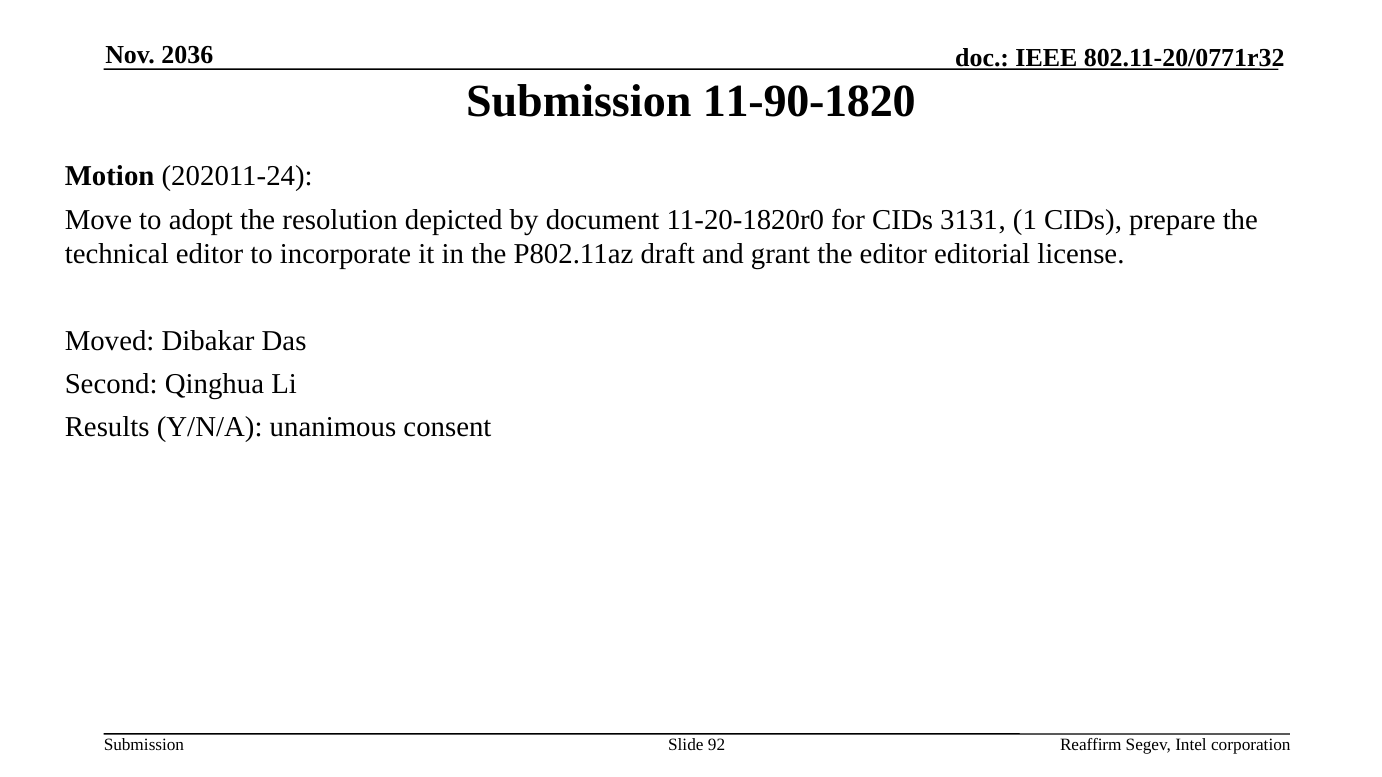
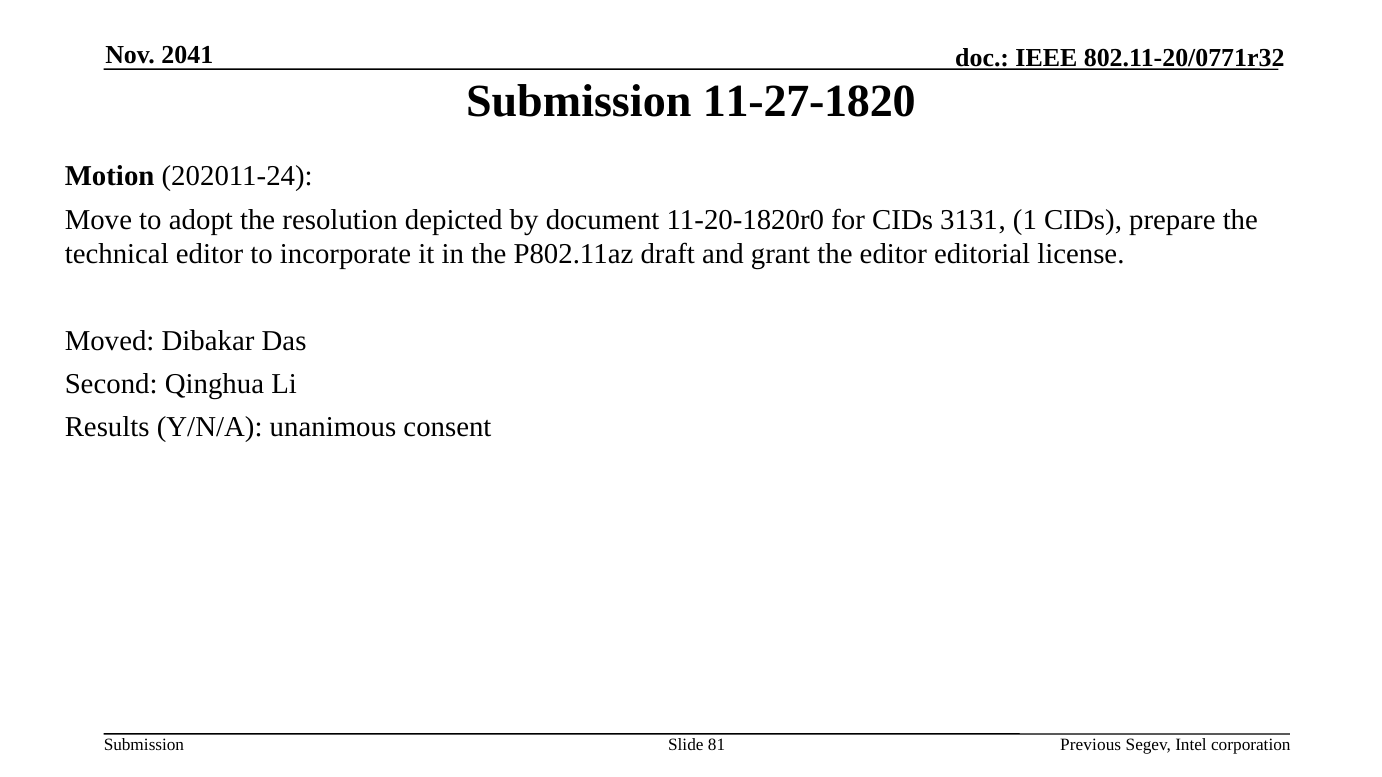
2036: 2036 -> 2041 (187, 55)
11-90-1820: 11-90-1820 -> 11-27-1820 (809, 102)
92: 92 -> 81 (717, 746)
Reaffirm: Reaffirm -> Previous (1091, 746)
